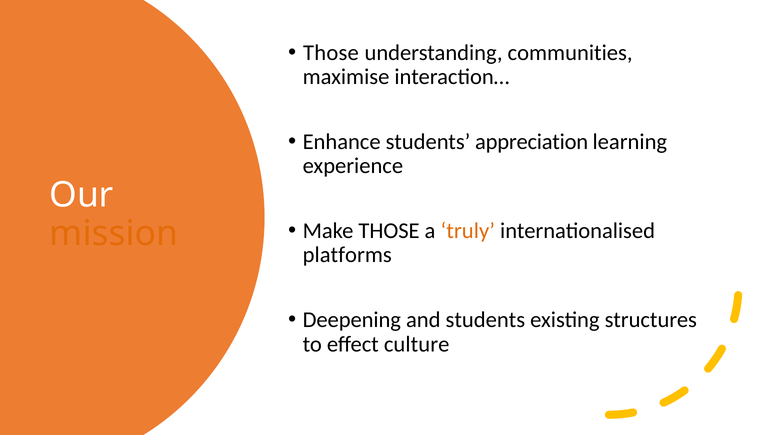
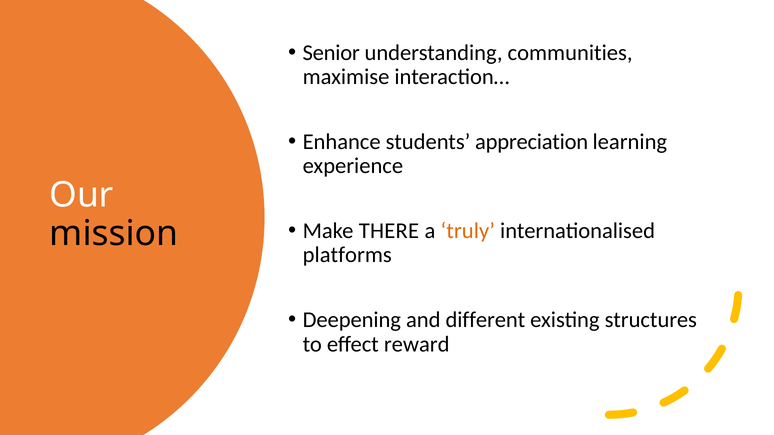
Those: Those -> Senior (331, 53)
Make THOSE: THOSE -> THERE (389, 231)
mission colour: orange -> black (114, 234)
and students: students -> different (485, 320)
culture: culture -> reward (417, 344)
